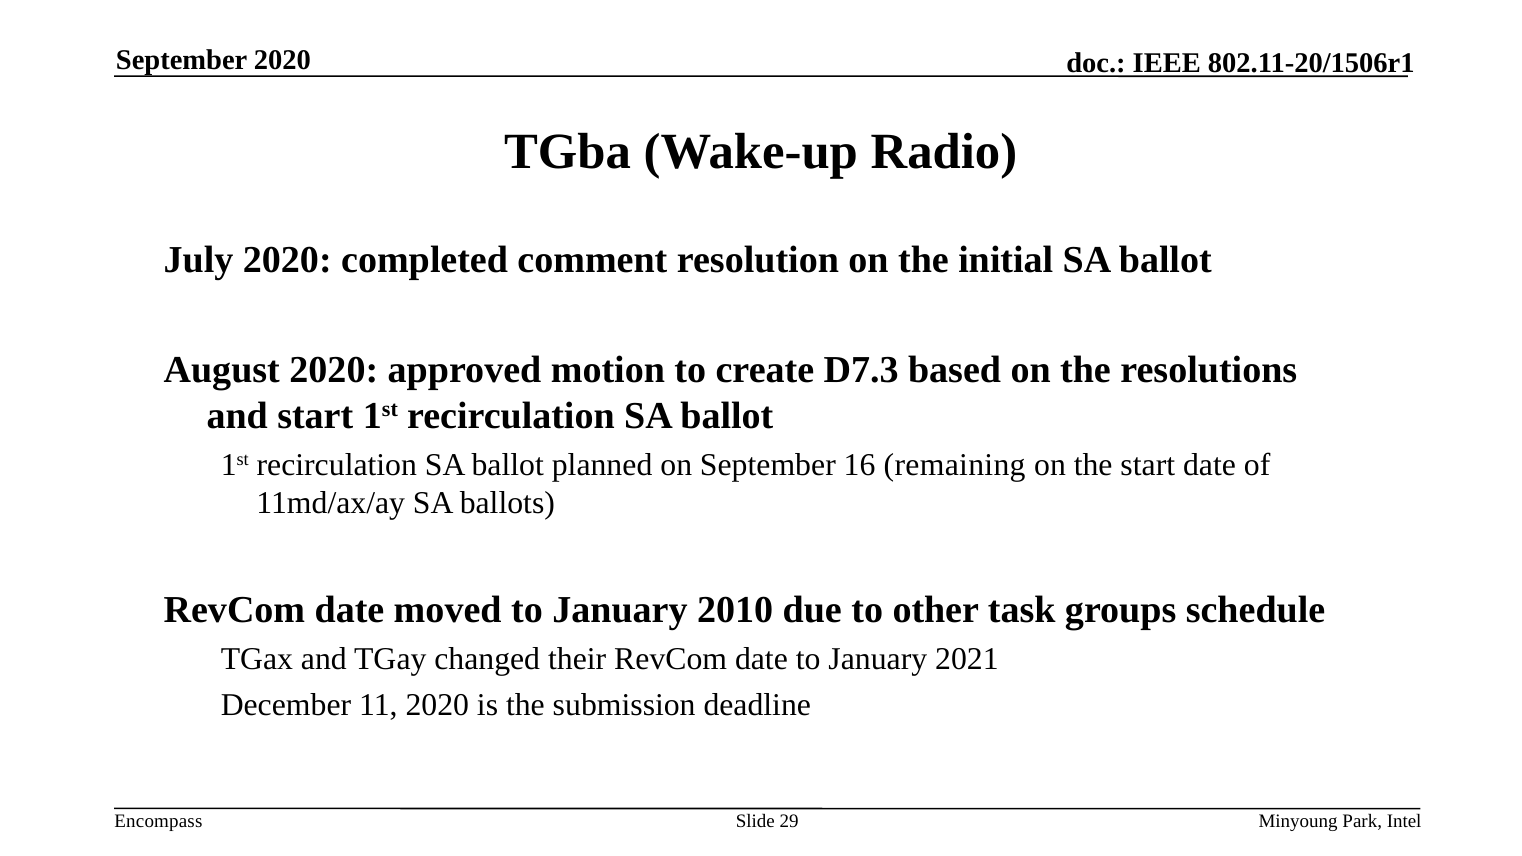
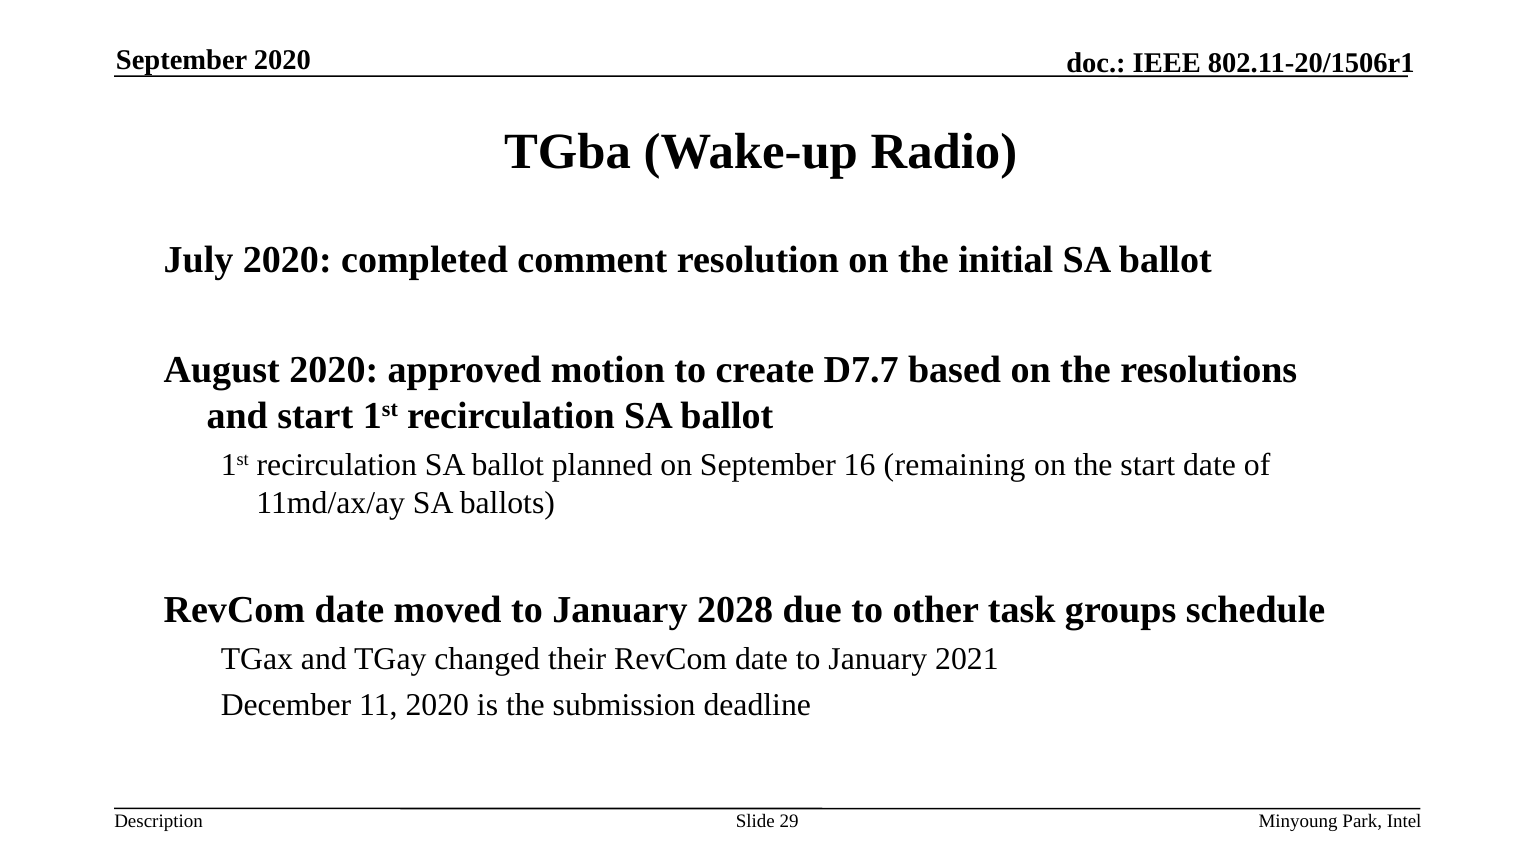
D7.3: D7.3 -> D7.7 (861, 370)
2010: 2010 -> 2028 (735, 610)
Encompass: Encompass -> Description (159, 821)
